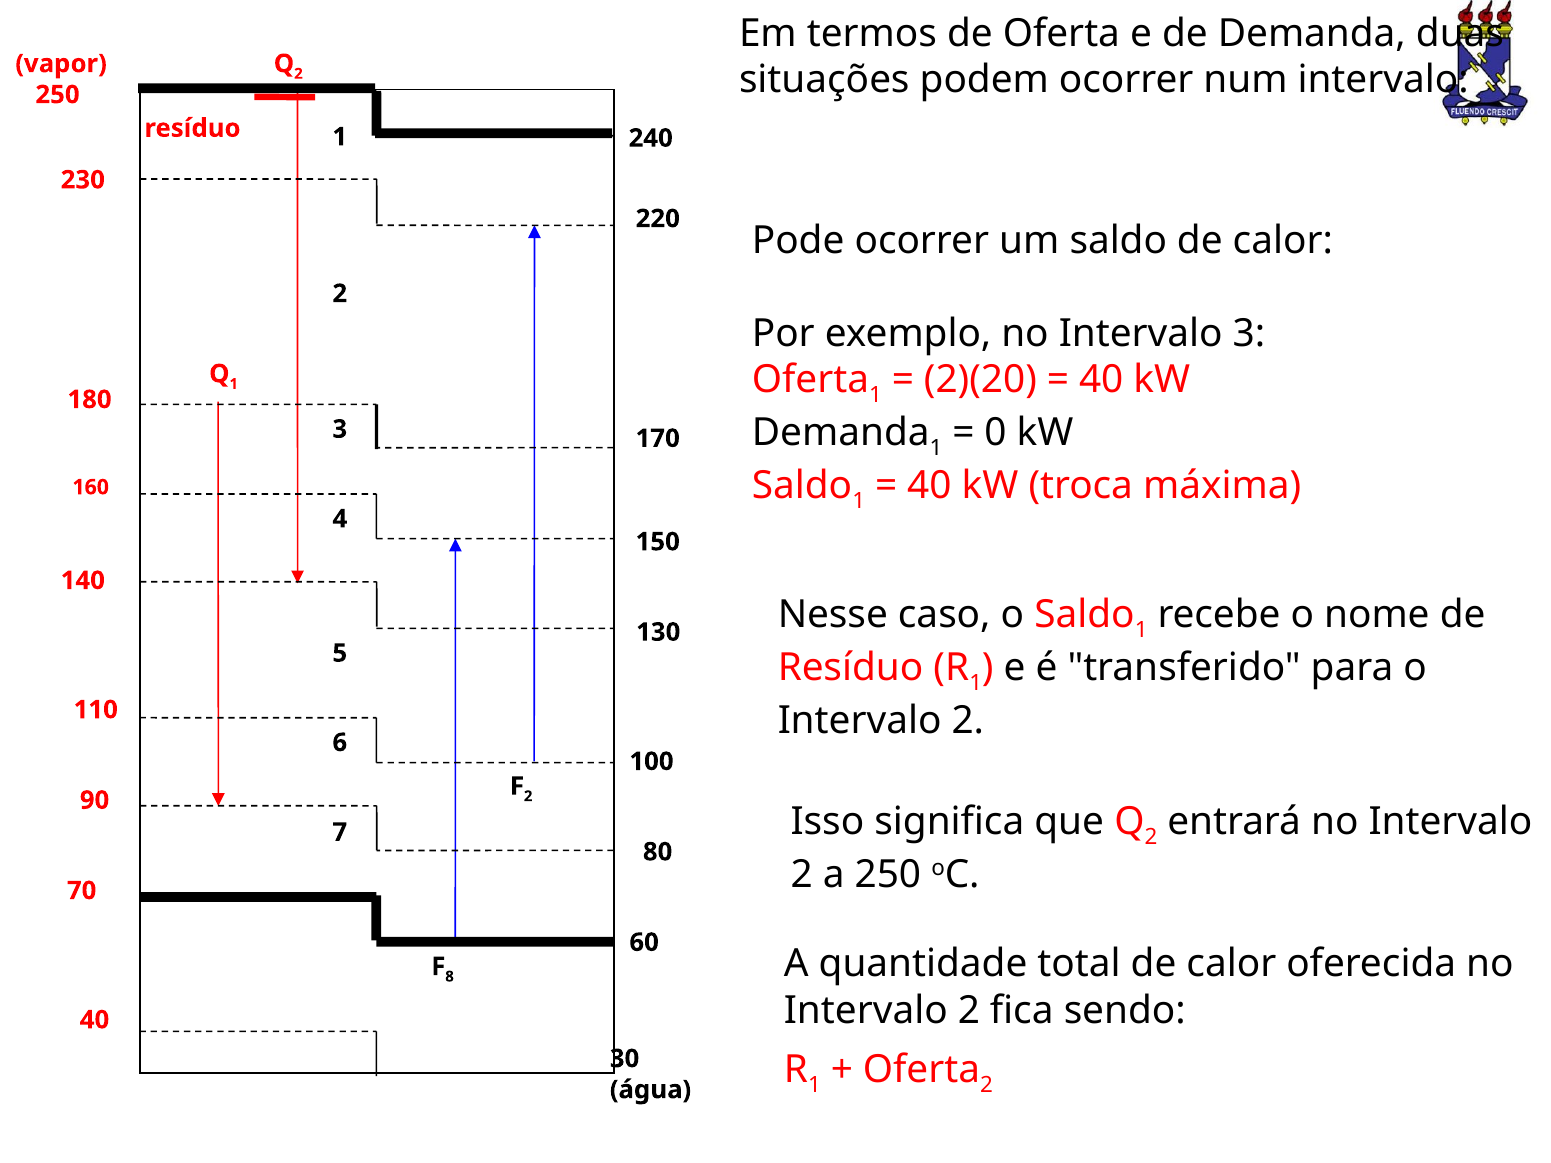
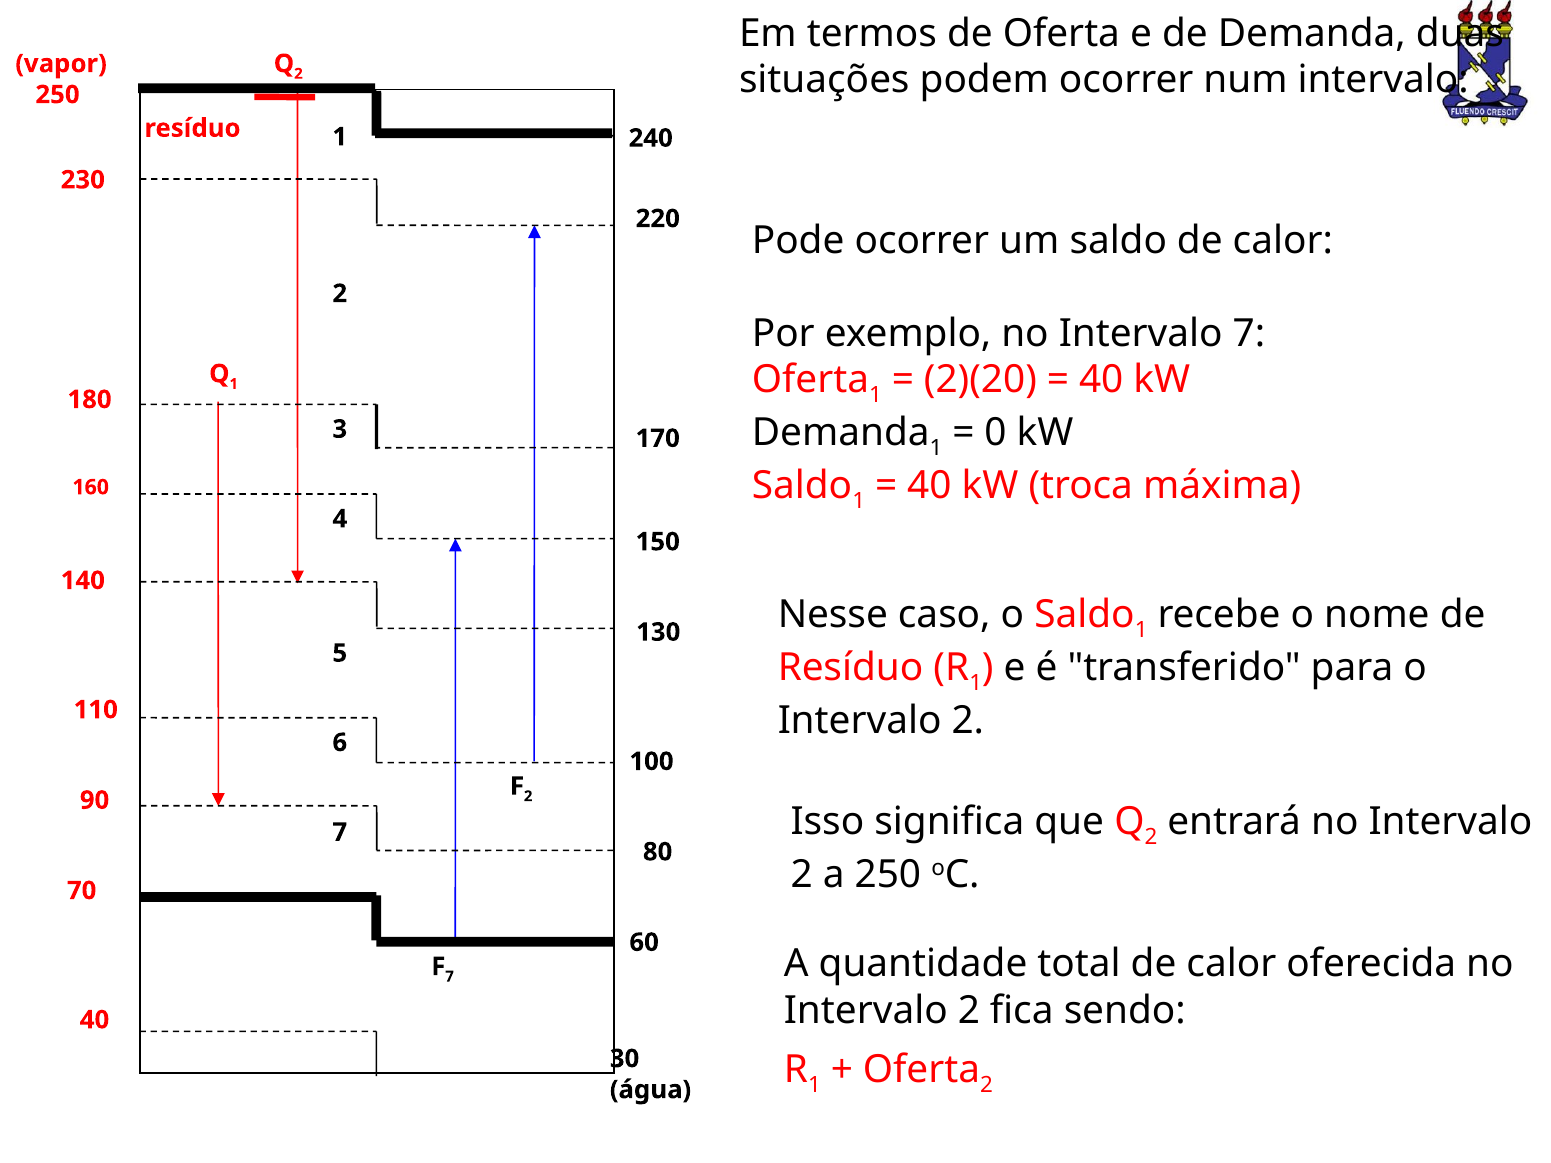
Intervalo 3: 3 -> 7 (1249, 333)
8: 8 -> 7 (450, 977)
